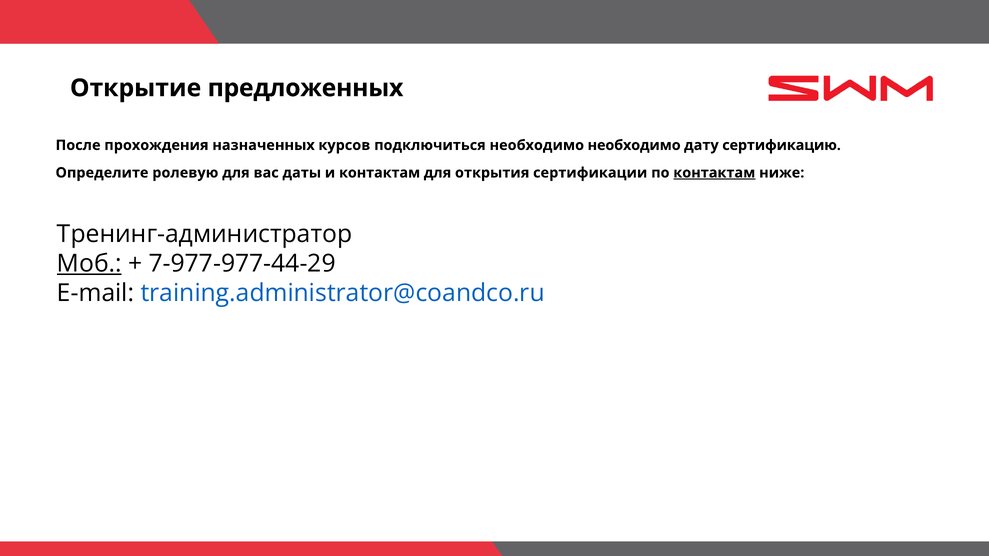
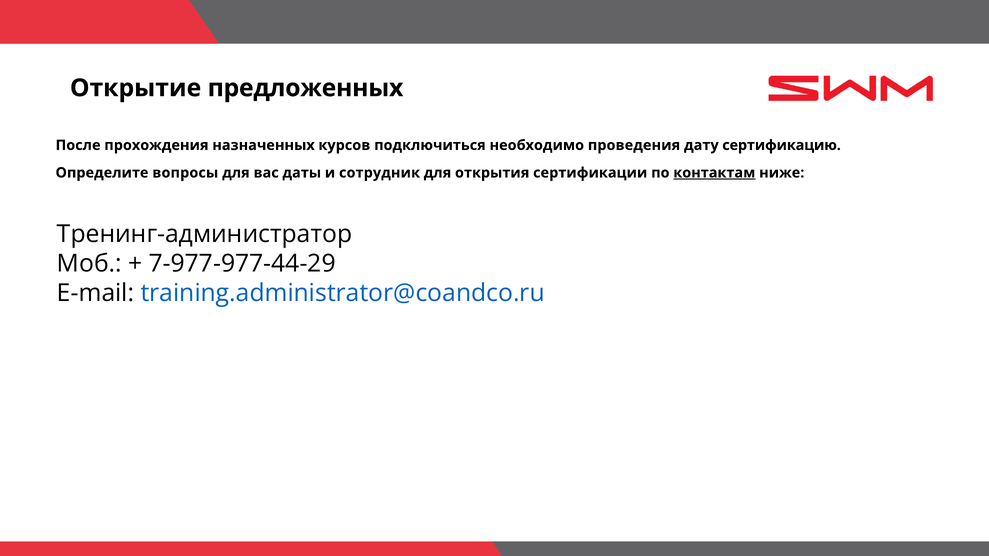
необходимо необходимо: необходимо -> проведения (634, 145)
ролевую: ролевую -> вопросы (185, 173)
и контактам: контактам -> сотрудник (380, 173)
Моб underline: present -> none (89, 264)
